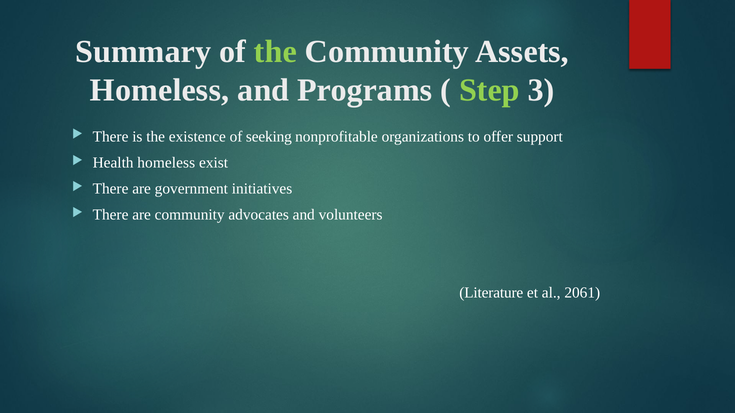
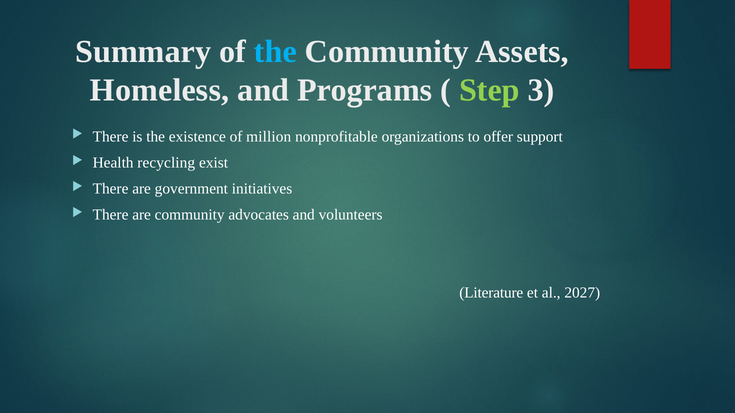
the colour: light green -> light blue (275, 52)
seeking: seeking -> million (269, 137)
Health homeless: homeless -> recycling (166, 163)
2061: 2061 -> 2027 (582, 293)
